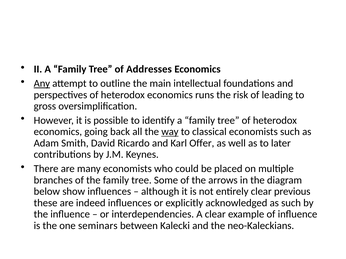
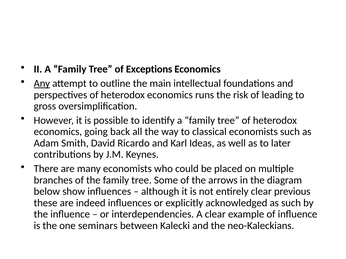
Addresses: Addresses -> Exceptions (149, 69)
way underline: present -> none (170, 132)
Offer: Offer -> Ideas (202, 143)
